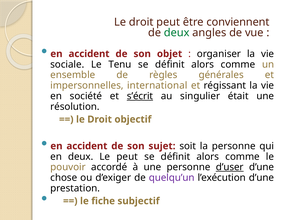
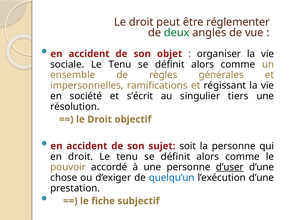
conviennent: conviennent -> réglementer (238, 22)
international: international -> ramifications (157, 85)
s’écrit underline: present -> none (140, 96)
était: était -> tiers (238, 96)
en deux: deux -> droit (81, 156)
peut: peut -> tenu (127, 156)
quelqu’un colour: purple -> blue (172, 178)
